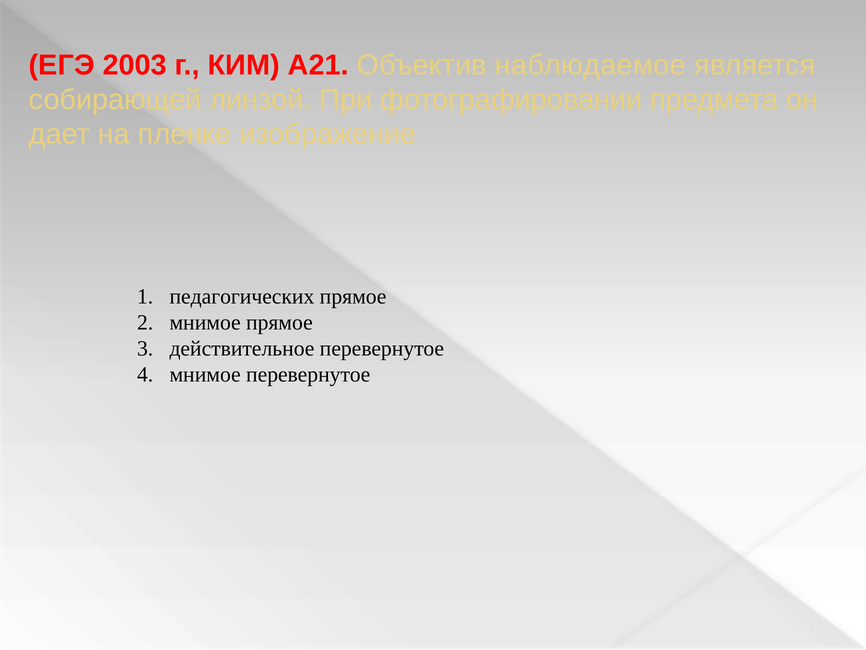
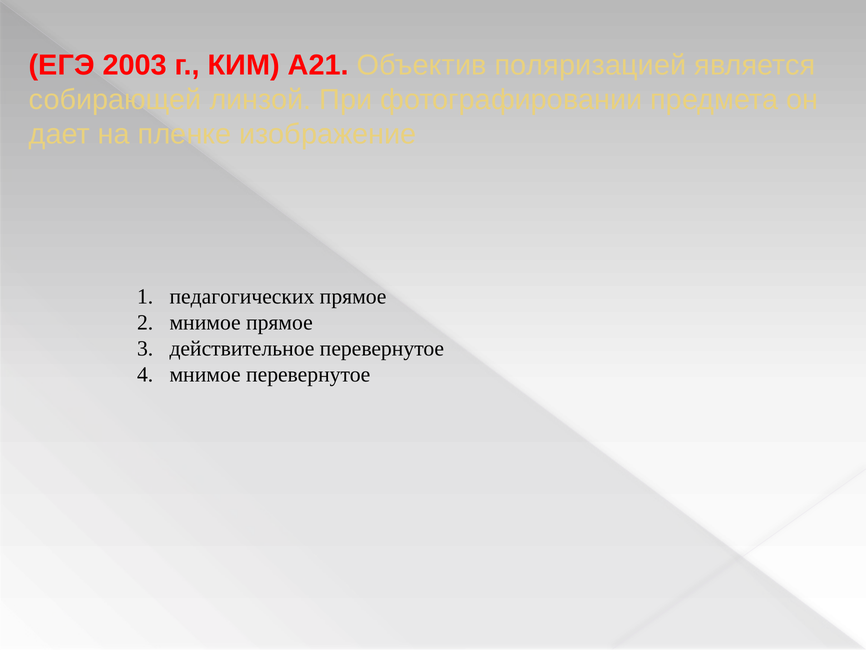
наблюдаемое: наблюдаемое -> поляризацией (590, 65)
